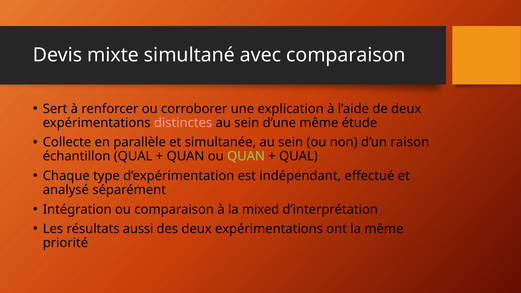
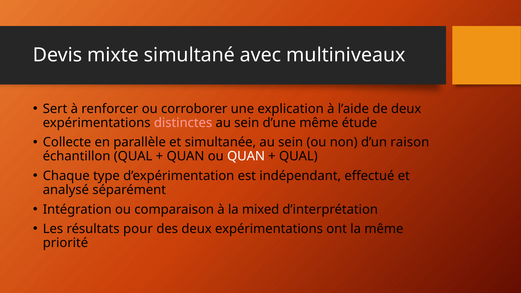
avec comparaison: comparaison -> multiniveaux (346, 55)
QUAN colour: light green -> white (246, 156)
aussi: aussi -> pour (138, 229)
